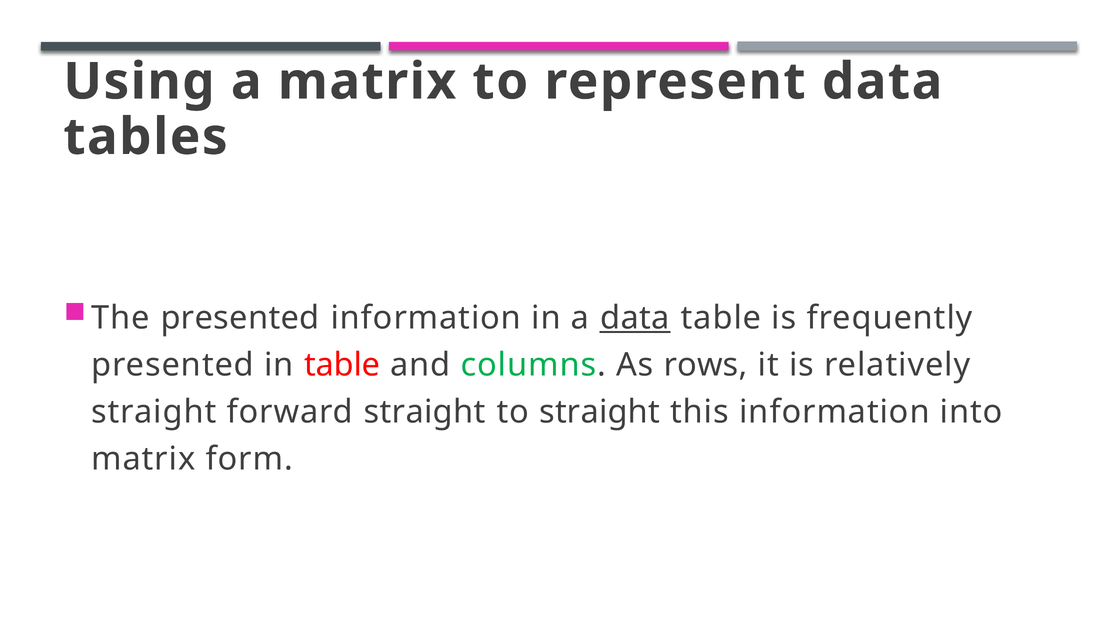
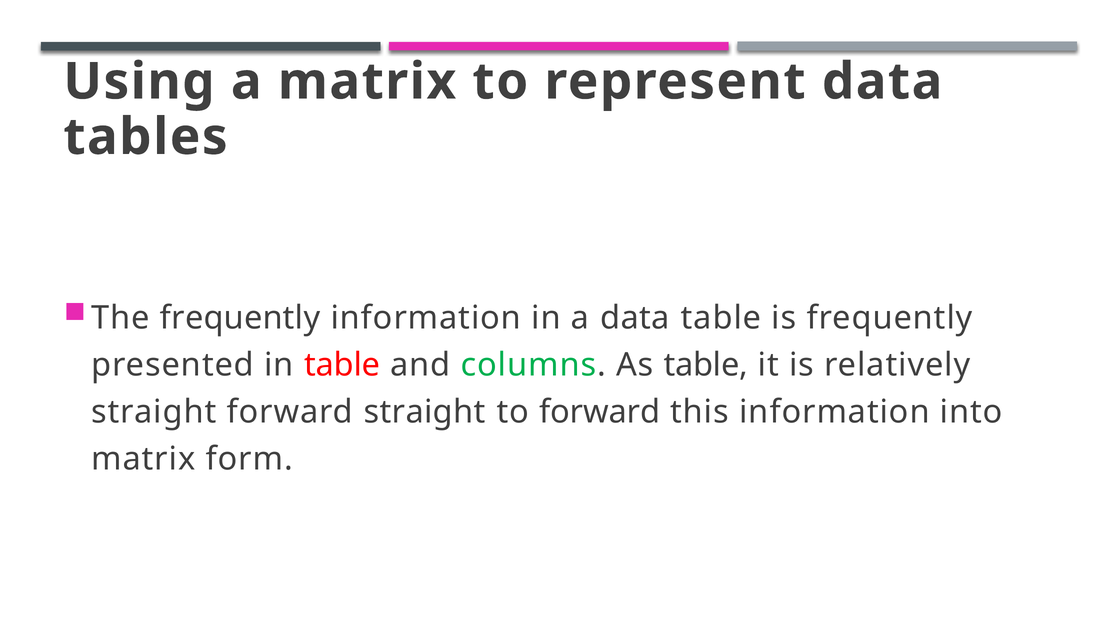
The presented: presented -> frequently (240, 318)
data underline: present -> none (635, 318)
As rows: rows -> table (706, 365)
to straight: straight -> forward (600, 412)
